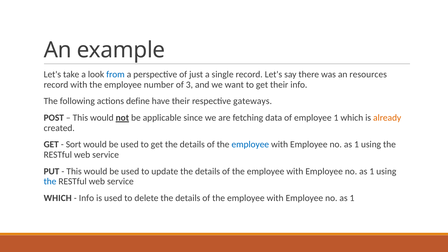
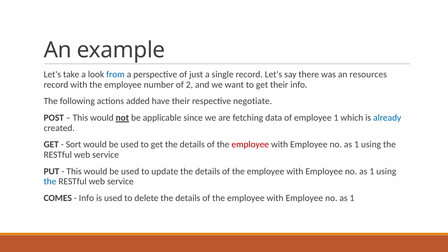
3: 3 -> 2 (189, 85)
define: define -> added (138, 101)
gateways: gateways -> negotiate (253, 101)
already colour: orange -> blue (387, 118)
employee colour: blue -> red (250, 145)
WHICH: WHICH -> COMES (58, 198)
